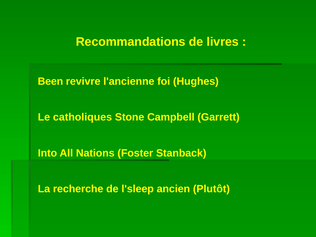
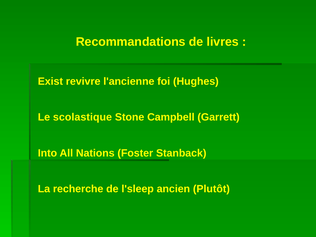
Been: Been -> Exist (50, 81)
catholiques: catholiques -> scolastique (82, 117)
